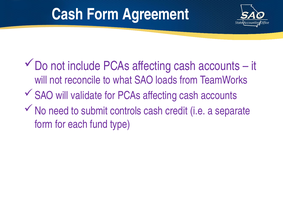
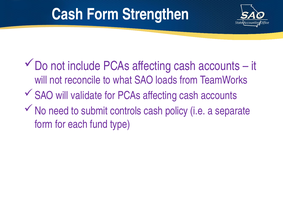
Agreement: Agreement -> Strengthen (156, 14)
credit: credit -> policy (177, 111)
